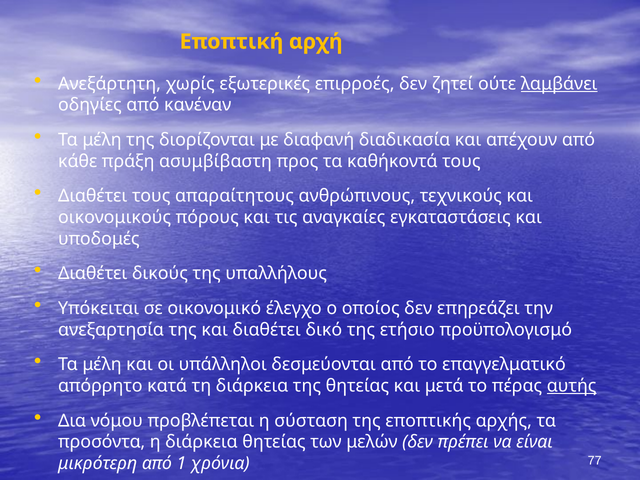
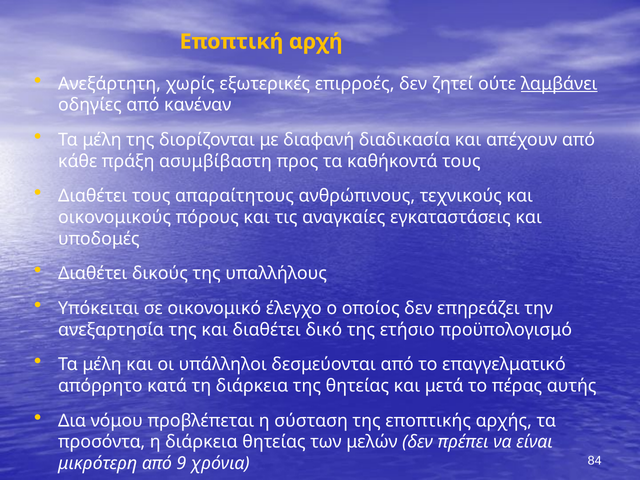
αυτής underline: present -> none (572, 386)
1: 1 -> 9 (181, 463)
77: 77 -> 84 (595, 461)
